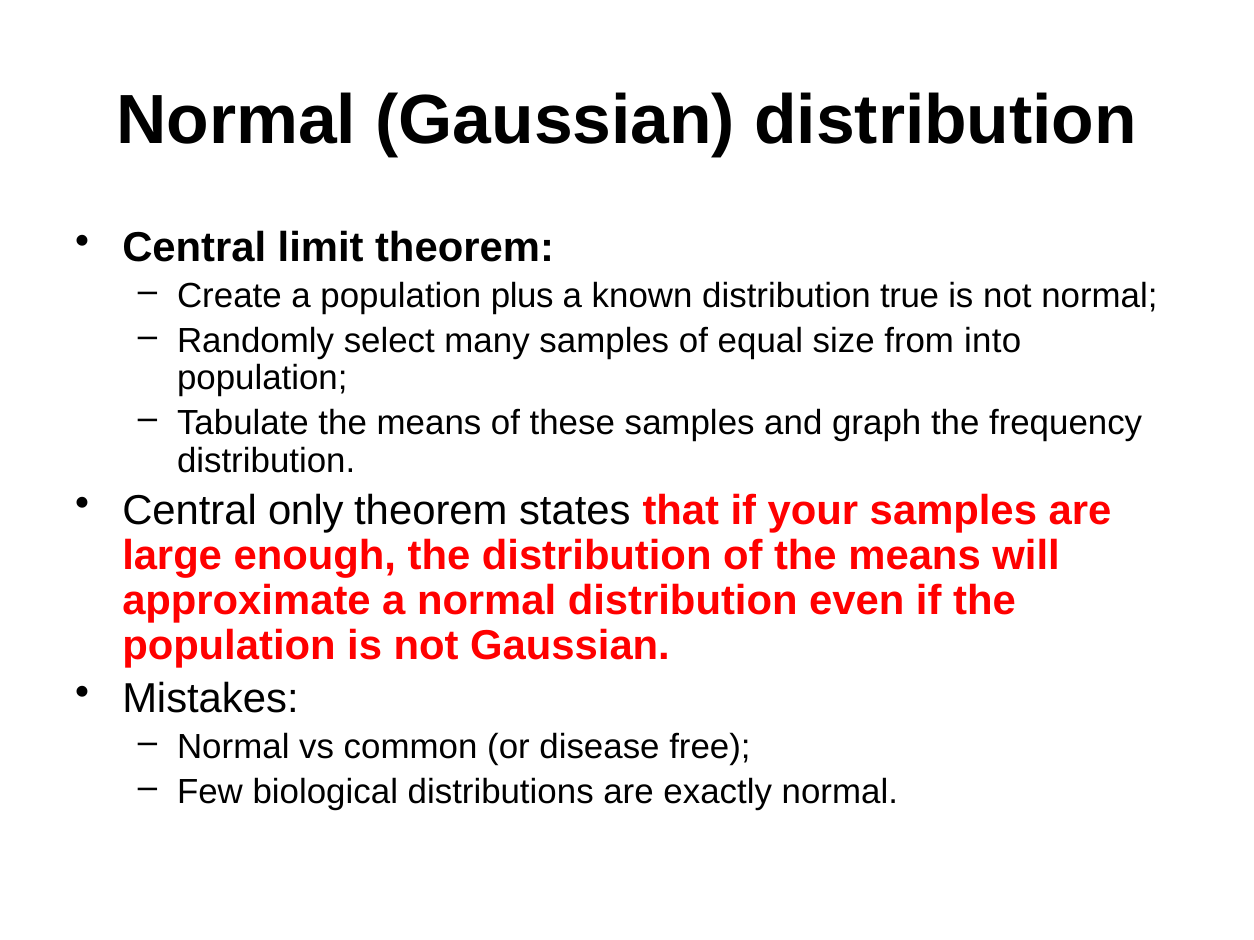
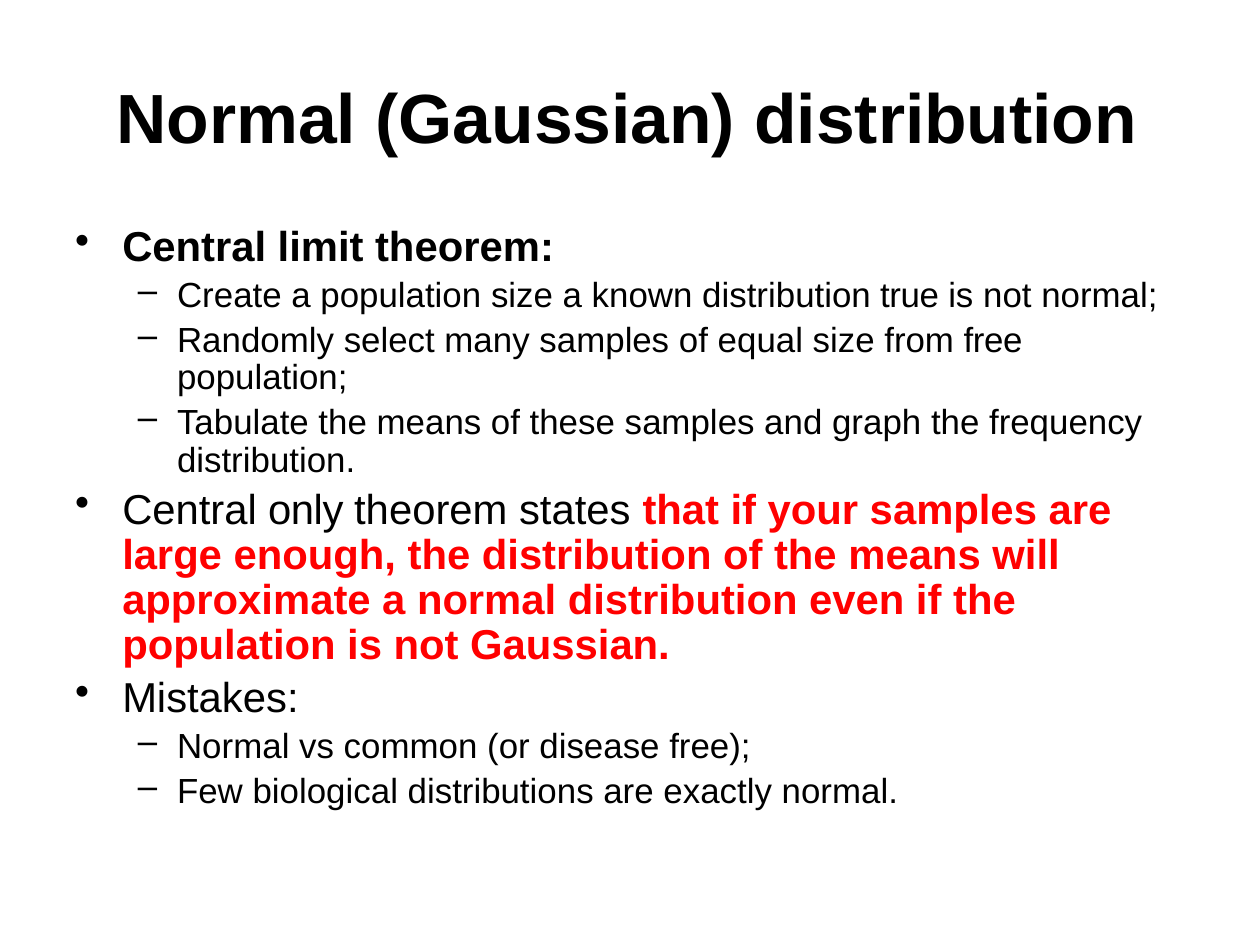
population plus: plus -> size (522, 296)
from into: into -> free (993, 341)
